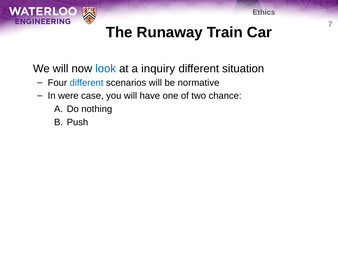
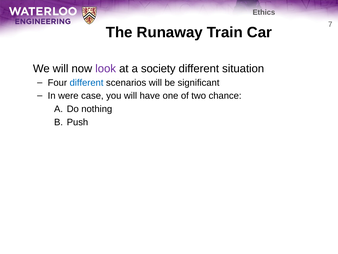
look colour: blue -> purple (106, 68)
inquiry: inquiry -> society (158, 68)
normative: normative -> significant (199, 83)
